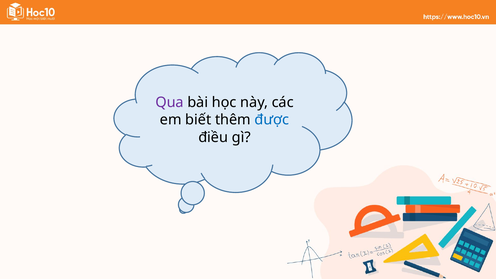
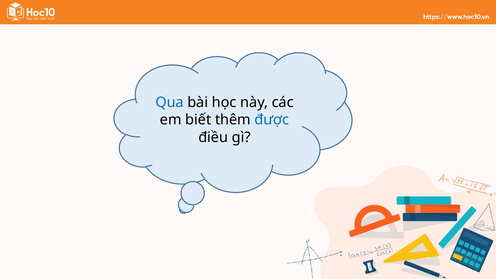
Qua colour: purple -> blue (170, 102)
